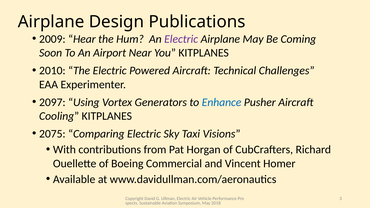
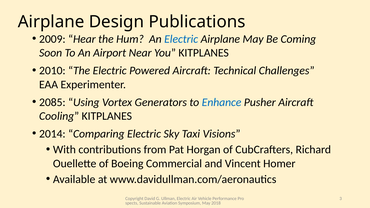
Electric colour: purple -> blue (181, 39)
2097: 2097 -> 2085 (52, 102)
2075: 2075 -> 2014 (52, 134)
